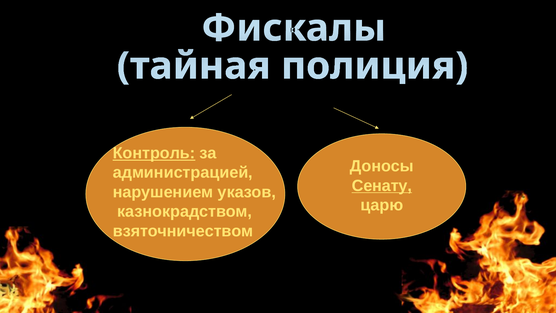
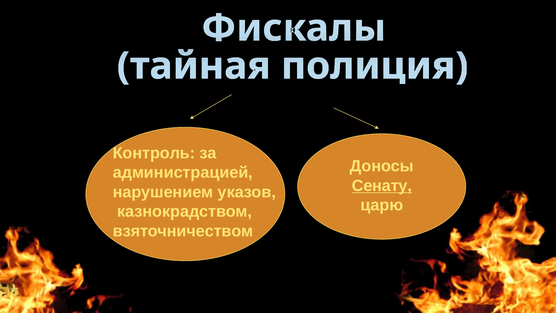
Контроль underline: present -> none (154, 153)
